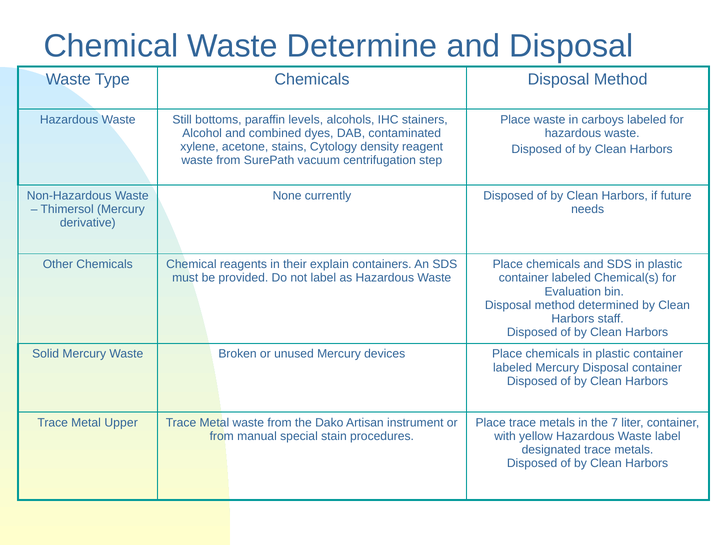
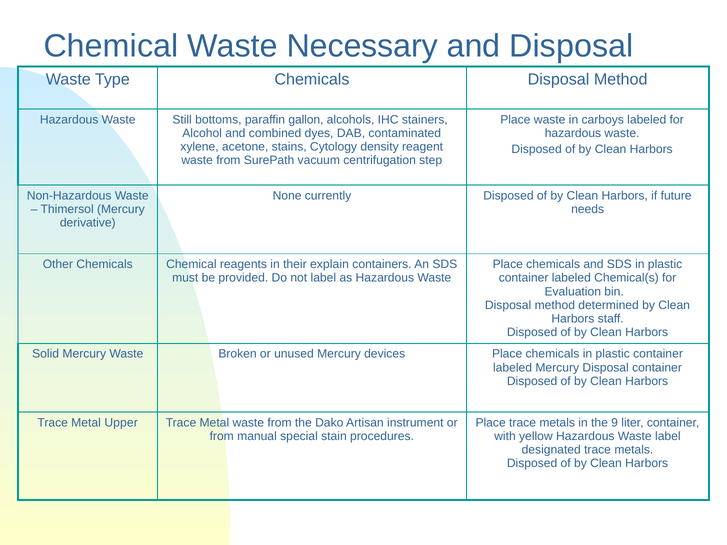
Determine: Determine -> Necessary (362, 46)
levels: levels -> gallon (306, 120)
7: 7 -> 9 (615, 423)
